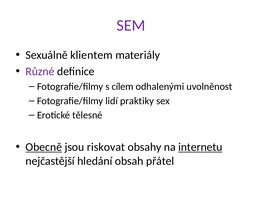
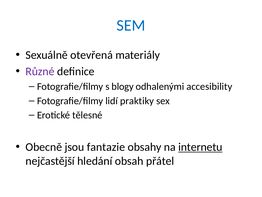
SEM colour: purple -> blue (131, 25)
klientem: klientem -> otevřená (92, 55)
cílem: cílem -> blogy (123, 86)
uvolněnost: uvolněnost -> accesibility (209, 86)
Obecně underline: present -> none (44, 147)
riskovat: riskovat -> fantazie (106, 147)
